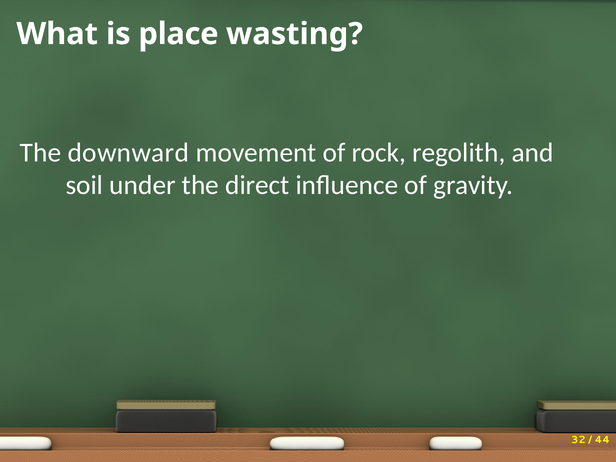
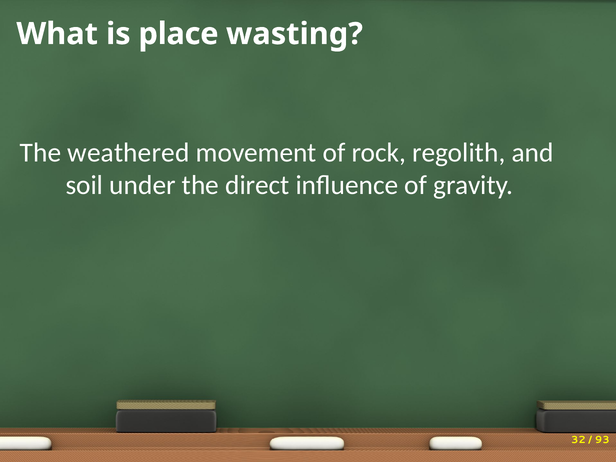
downward: downward -> weathered (128, 153)
44: 44 -> 93 (602, 440)
